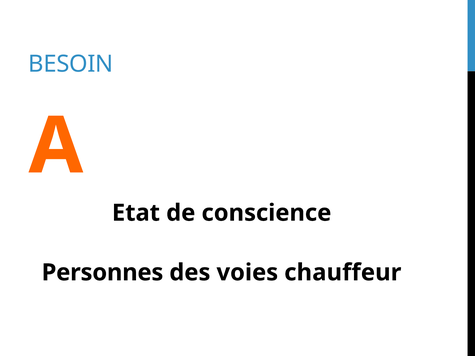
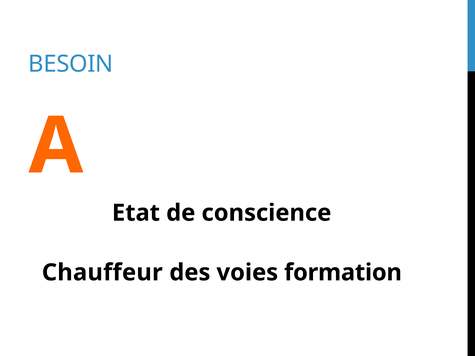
Personnes: Personnes -> Chauffeur (102, 273)
chauffeur: chauffeur -> formation (343, 273)
